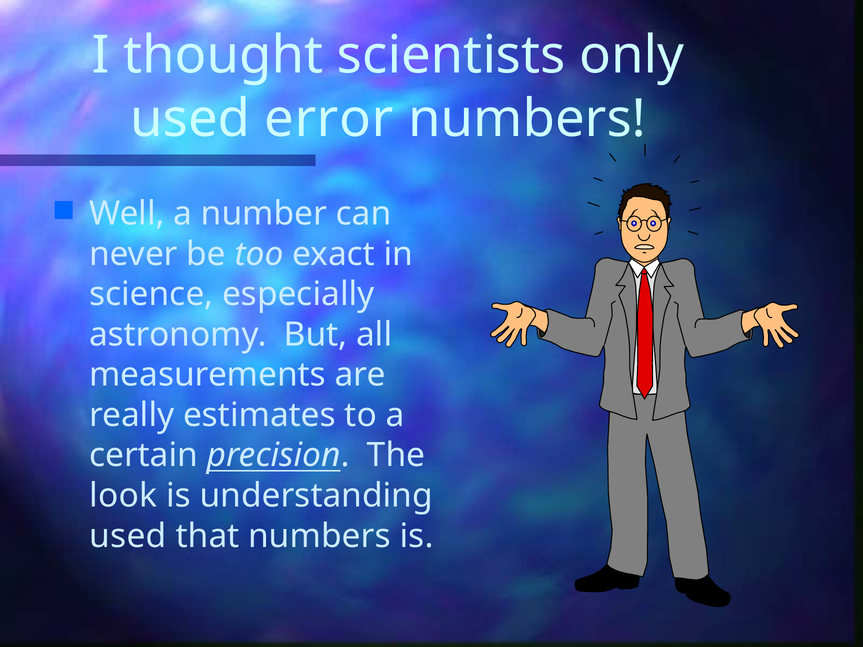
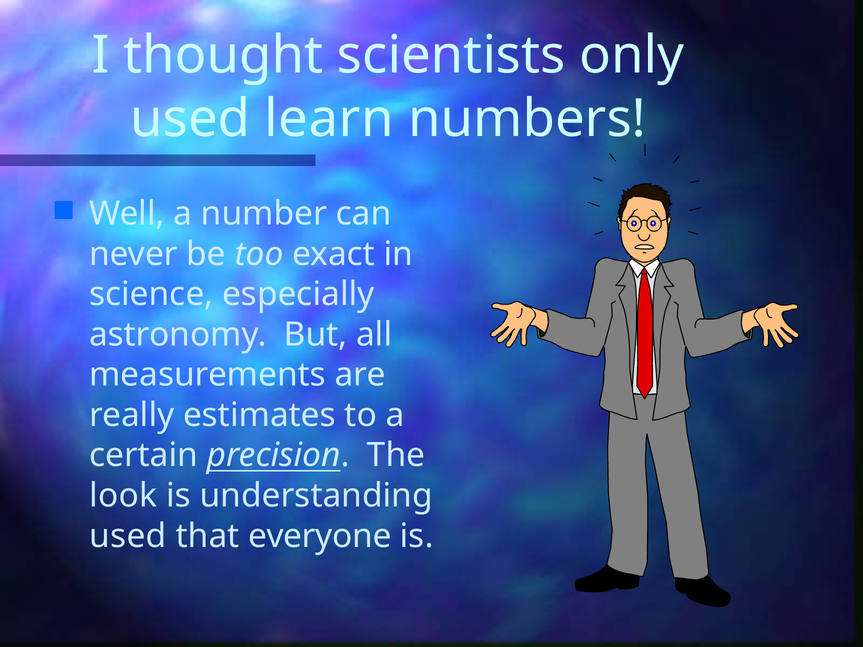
error: error -> learn (329, 119)
that numbers: numbers -> everyone (320, 536)
